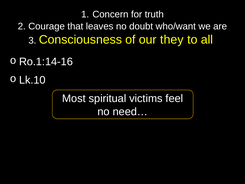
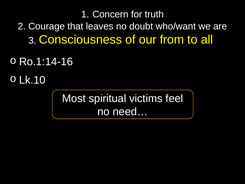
they: they -> from (172, 40)
